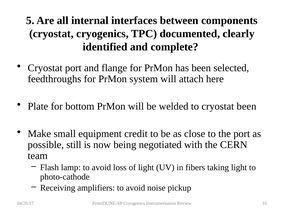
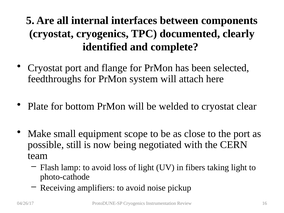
cryostat been: been -> clear (247, 106)
credit: credit -> scope (136, 134)
